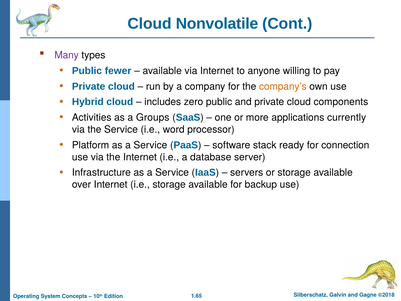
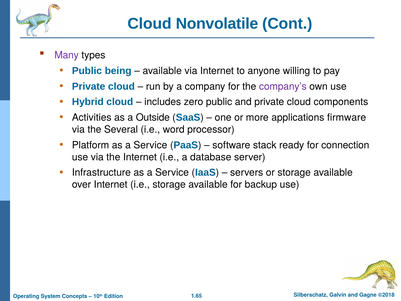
fewer: fewer -> being (118, 71)
company’s colour: orange -> purple (283, 86)
Groups: Groups -> Outside (153, 117)
currently: currently -> firmware (347, 117)
the Service: Service -> Several (121, 129)
